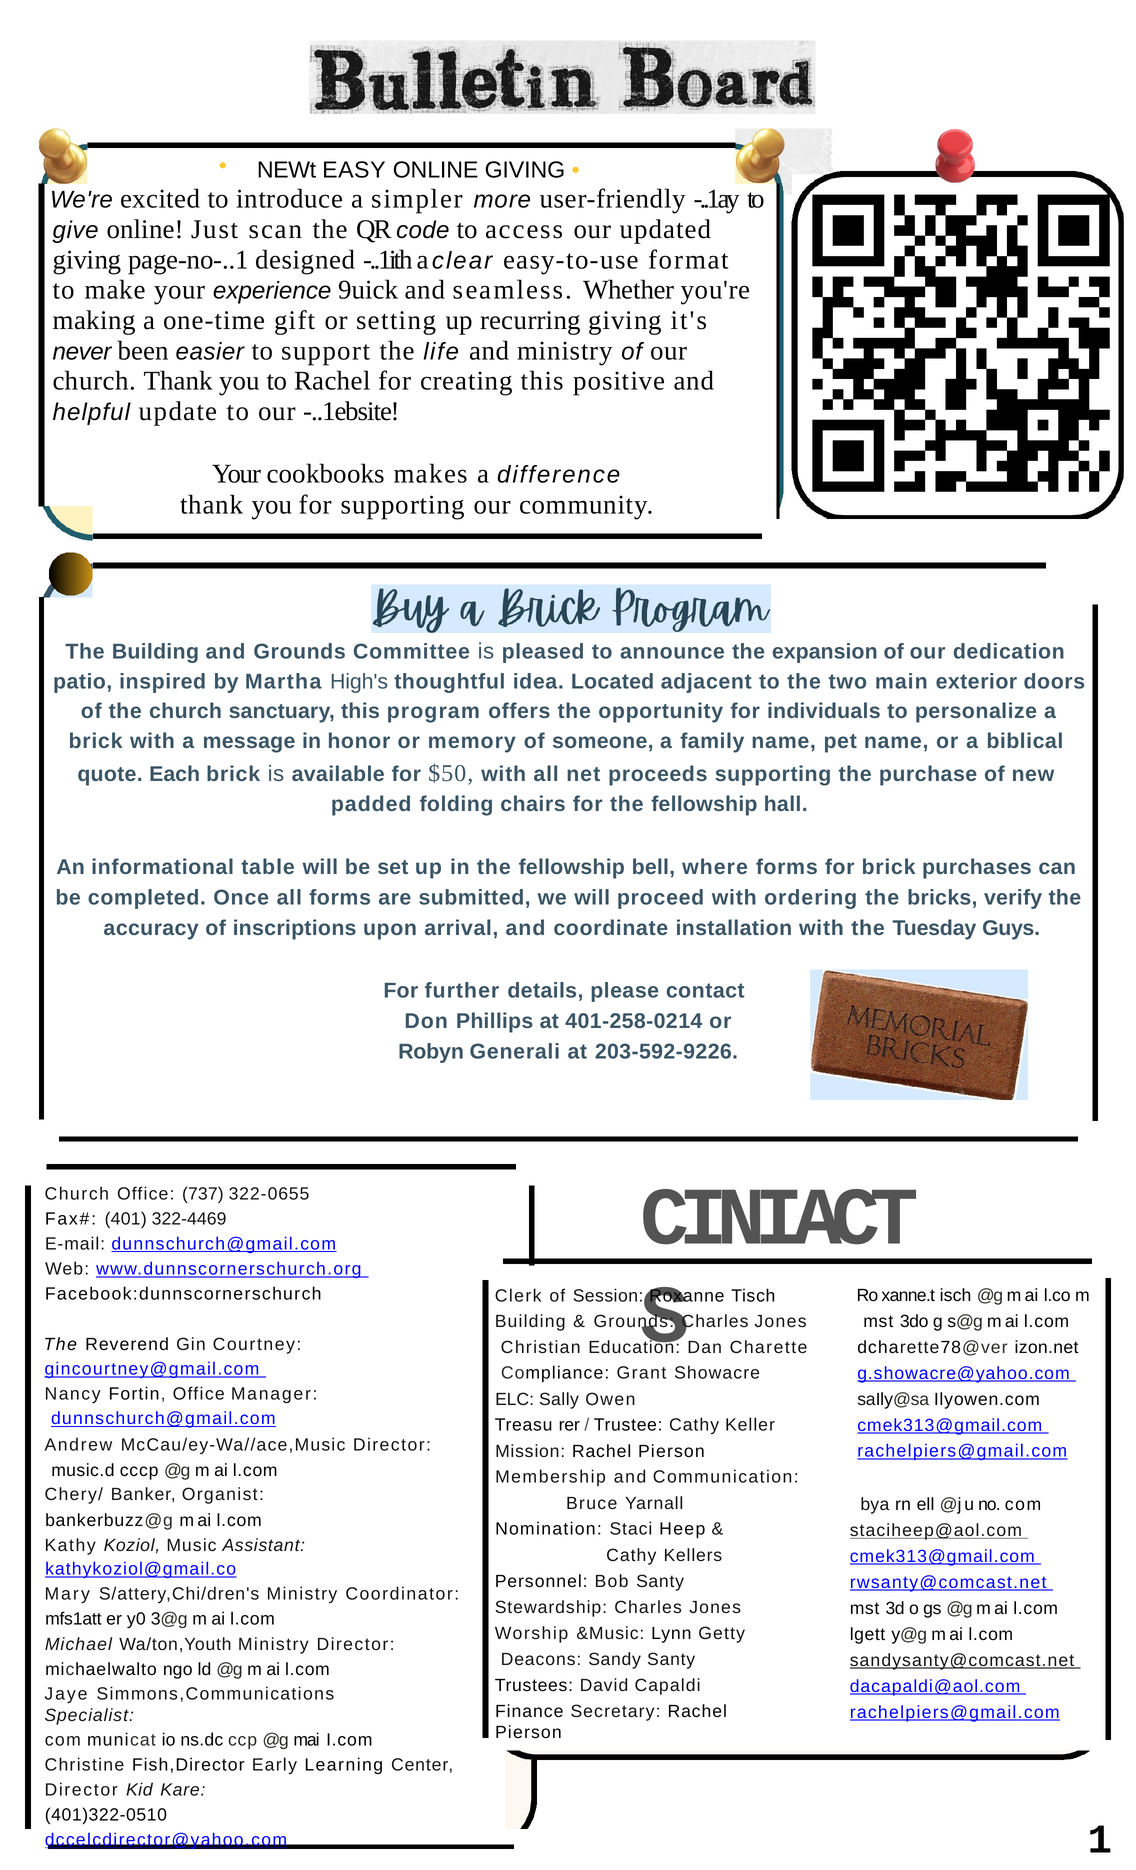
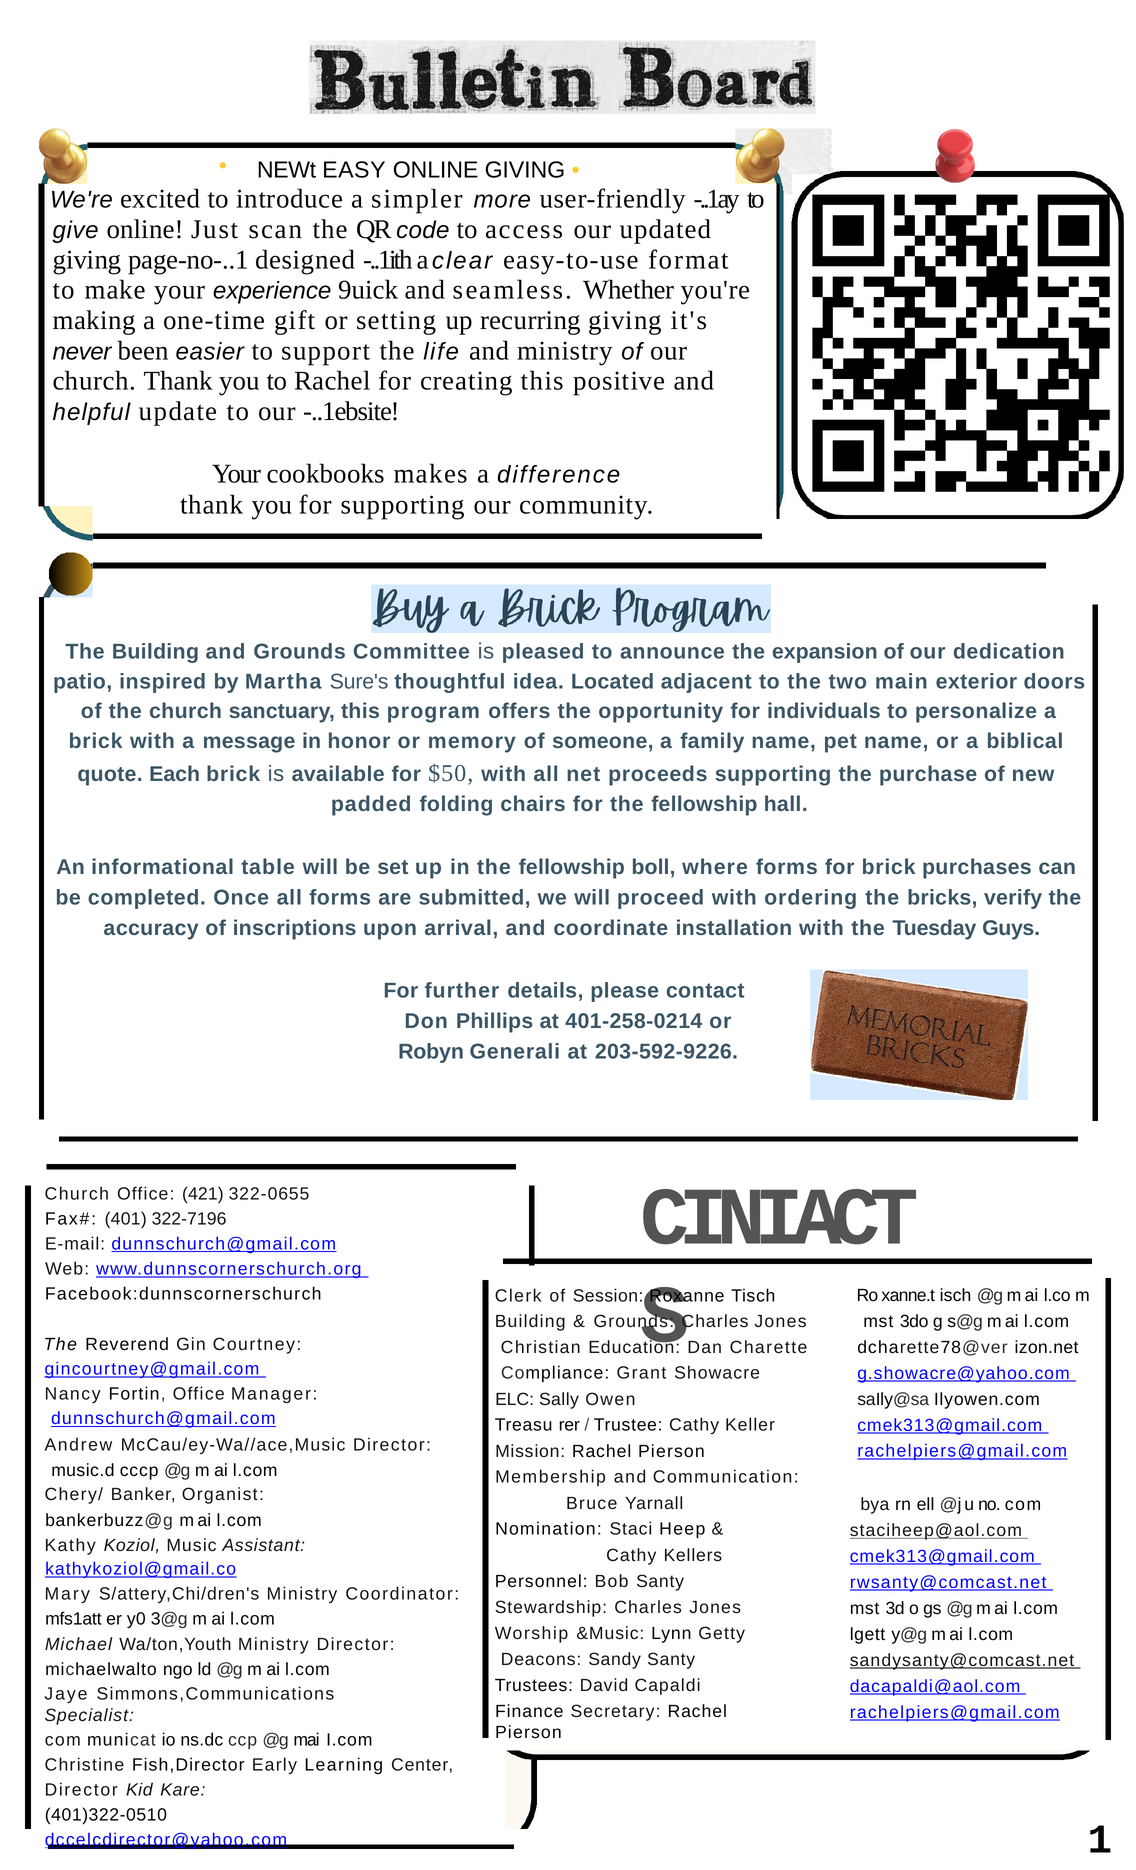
High's: High's -> Sure's (359, 682)
bell: bell -> boll (653, 868)
737: 737 -> 421 (203, 1195)
322-4469: 322-4469 -> 322-7196 (189, 1220)
